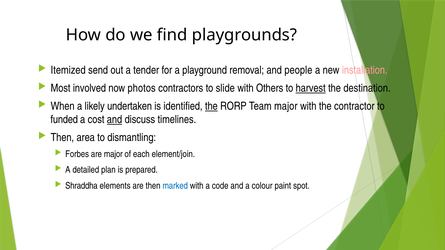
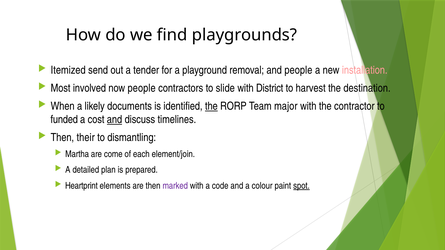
now photos: photos -> people (142, 88)
Others: Others -> District (270, 88)
harvest underline: present -> none (311, 88)
undertaken: undertaken -> documents (130, 106)
area: area -> their (86, 138)
Forbes: Forbes -> Martha (77, 154)
are major: major -> come (113, 154)
Shraddha: Shraddha -> Heartprint (81, 186)
marked colour: blue -> purple (175, 186)
spot underline: none -> present (301, 186)
